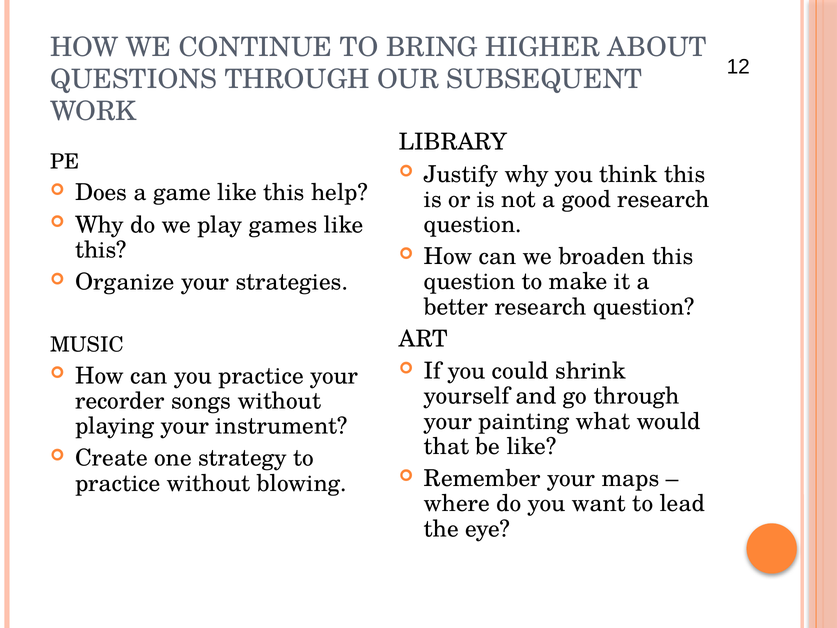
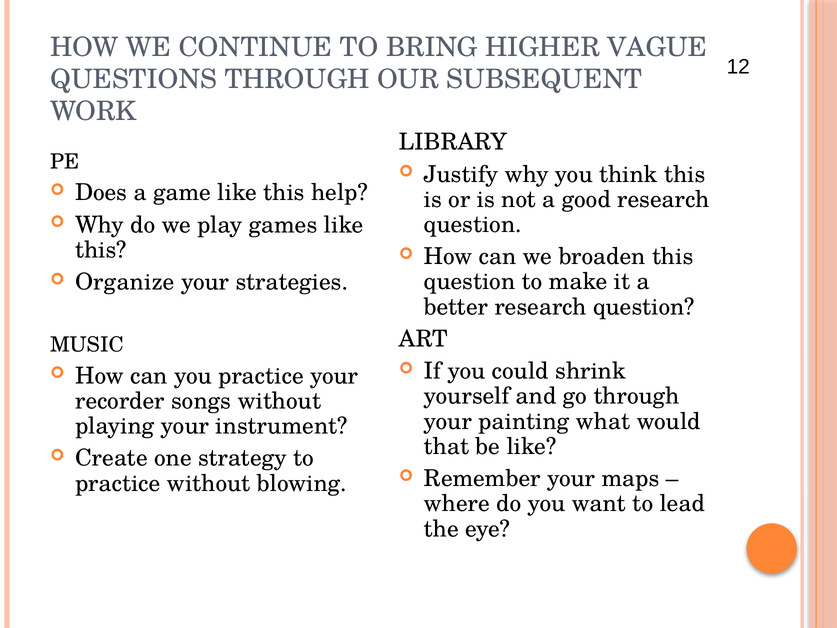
ABOUT: ABOUT -> VAGUE (657, 47)
